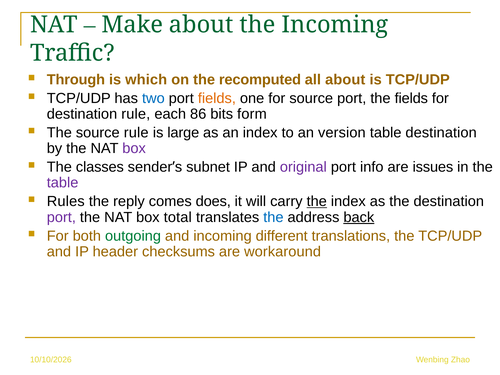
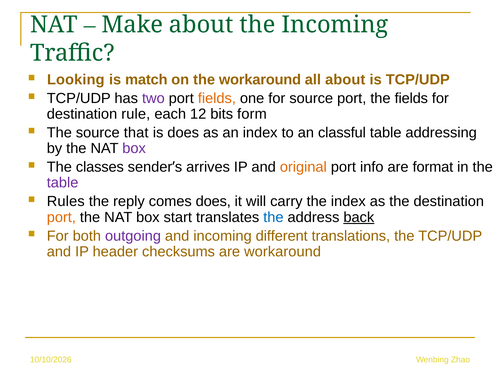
Through: Through -> Looking (76, 80)
which: which -> match (146, 80)
the recomputed: recomputed -> workaround (260, 80)
two colour: blue -> purple (153, 98)
86: 86 -> 12 (198, 114)
source rule: rule -> that (136, 133)
is large: large -> does (183, 133)
version: version -> classful (342, 133)
table destination: destination -> addressing (441, 133)
subnet: subnet -> arrives (208, 167)
original colour: purple -> orange (303, 167)
issues: issues -> format (433, 167)
the underline: present -> none (317, 201)
port colour: purple -> orange (61, 217)
total: total -> start (178, 217)
outgoing colour: green -> purple (133, 236)
